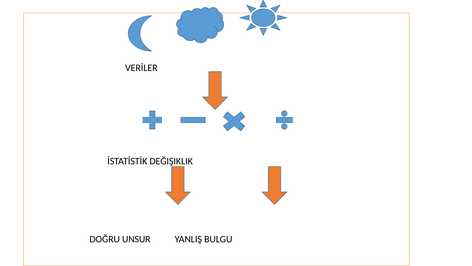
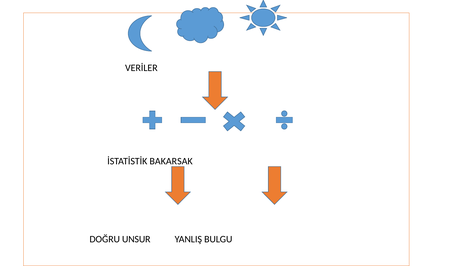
DEĞIŞIKLIK: DEĞIŞIKLIK -> BAKARSAK (171, 161)
